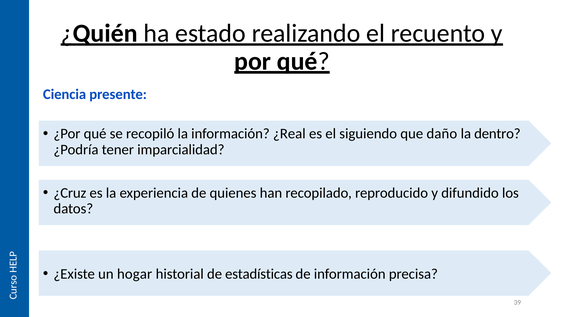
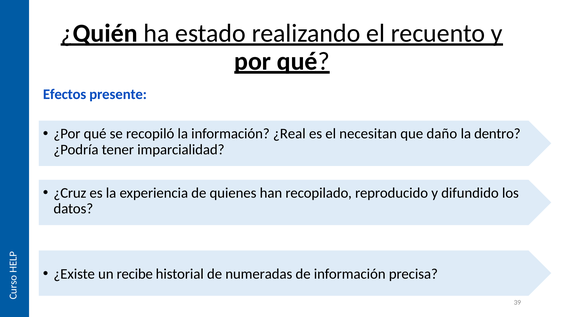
Ciencia: Ciencia -> Efectos (65, 94)
siguiendo: siguiendo -> necesitan (368, 134)
hogar: hogar -> recibe (135, 274)
estadísticas: estadísticas -> numeradas (259, 274)
